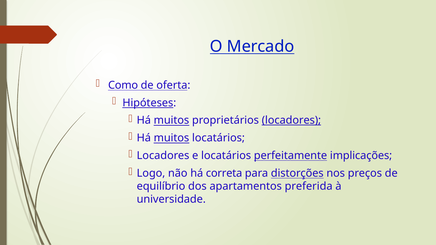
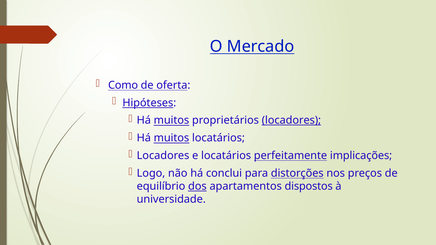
correta: correta -> conclui (224, 173)
dos underline: none -> present (197, 186)
preferida: preferida -> dispostos (309, 186)
